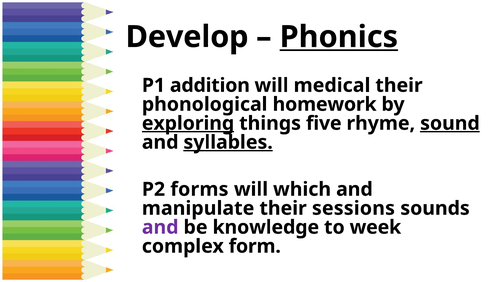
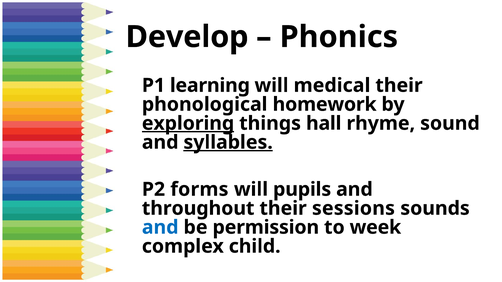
Phonics underline: present -> none (339, 37)
addition: addition -> learning (210, 86)
five: five -> hall (324, 124)
sound underline: present -> none (450, 124)
which: which -> pupils (302, 190)
manipulate: manipulate -> throughout (198, 209)
and colour: purple -> blue (160, 228)
knowledge: knowledge -> permission (266, 228)
form: form -> child (255, 247)
